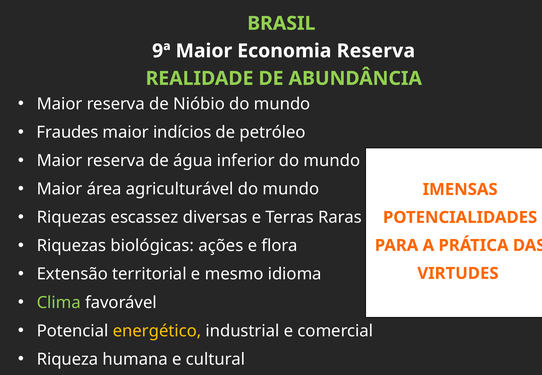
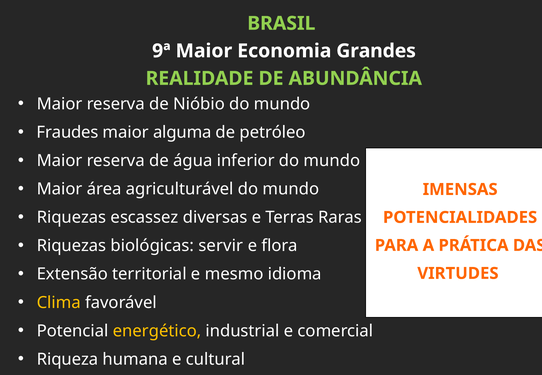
Economia Reserva: Reserva -> Grandes (376, 51)
indícios: indícios -> alguma (182, 133)
ações: ações -> servir (221, 246)
Clima colour: light green -> yellow (59, 303)
